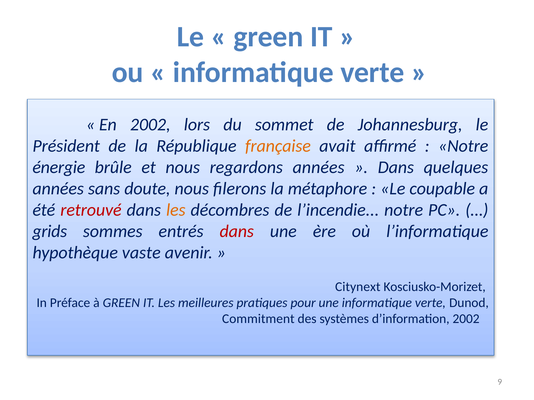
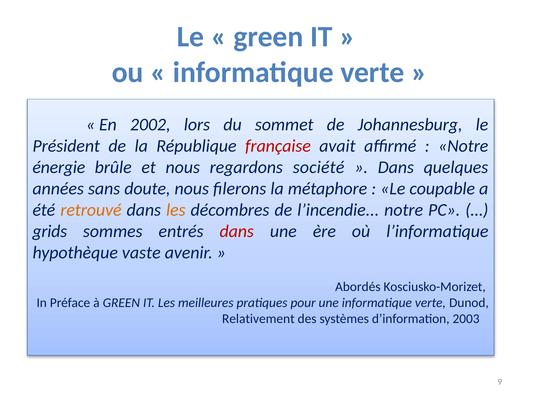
française colour: orange -> red (278, 146)
regardons années: années -> société (319, 167)
retrouvé colour: red -> orange (91, 210)
Citynext: Citynext -> Abordés (358, 287)
Commitment: Commitment -> Relativement (258, 319)
d’information 2002: 2002 -> 2003 (466, 319)
